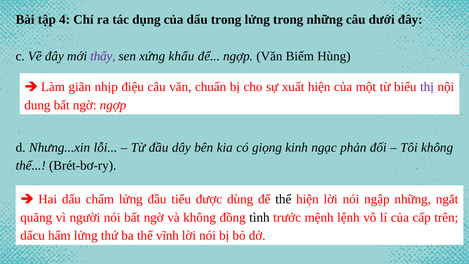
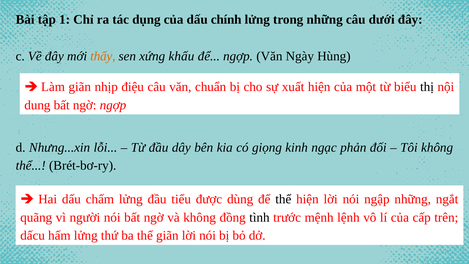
4: 4 -> 1 (65, 20)
dấu trong: trong -> chính (226, 20)
thấy colour: purple -> orange (103, 56)
Biếm: Biếm -> Ngày (300, 56)
thị colour: purple -> black (427, 87)
thể vĩnh: vĩnh -> giãn (167, 235)
